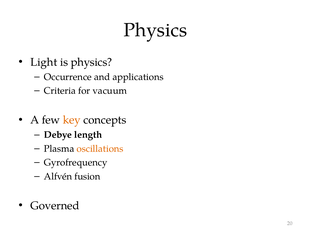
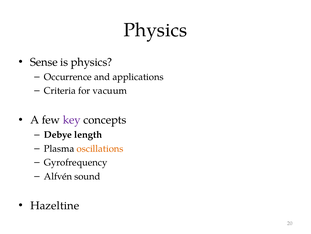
Light: Light -> Sense (44, 62)
key colour: orange -> purple (72, 120)
fusion: fusion -> sound (87, 176)
Governed: Governed -> Hazeltine (55, 205)
